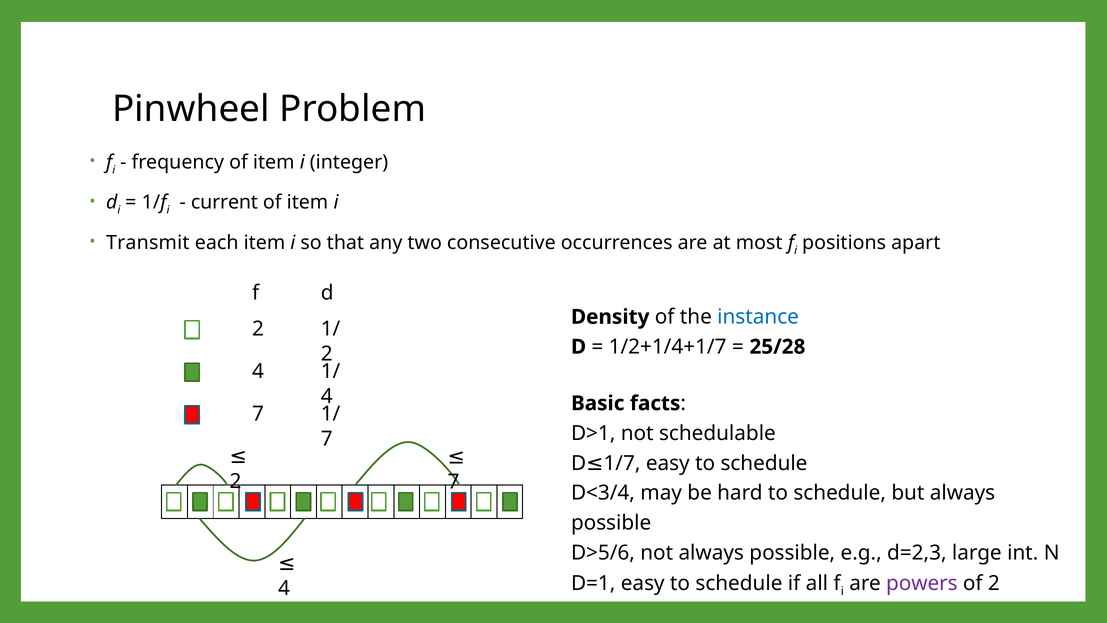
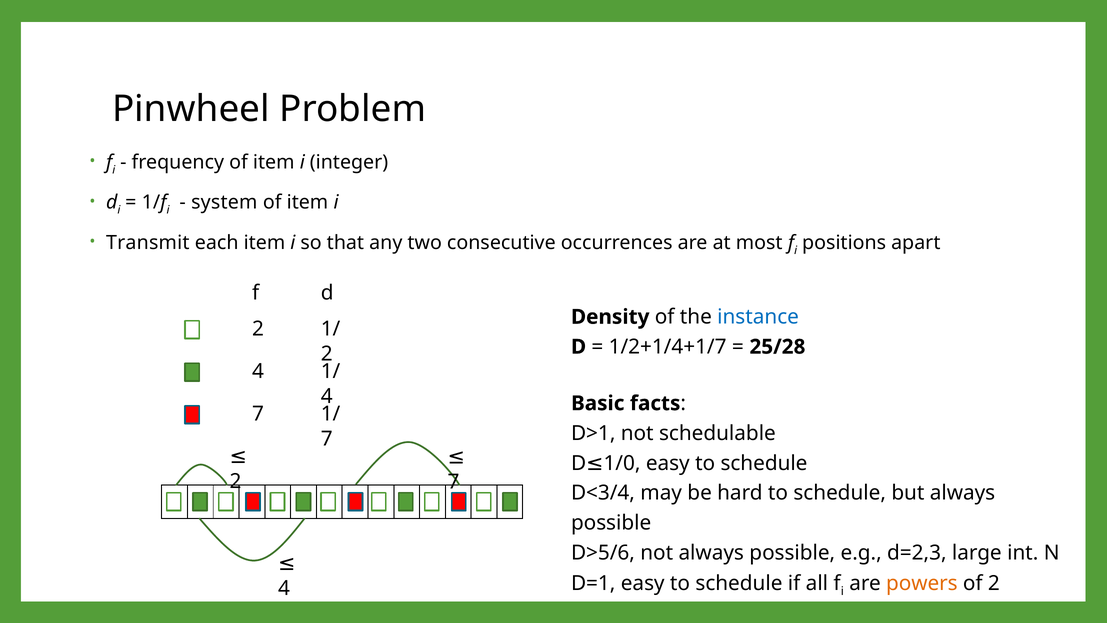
current: current -> system (224, 202)
1/7: 1/7 -> 1/0 (622, 463)
powers colour: purple -> orange (922, 583)
